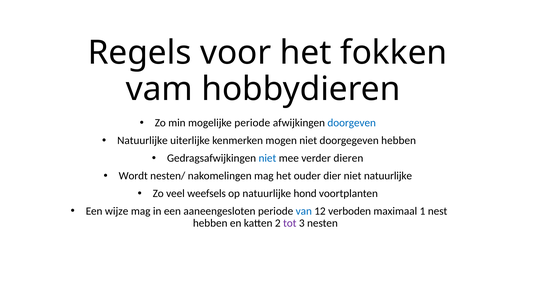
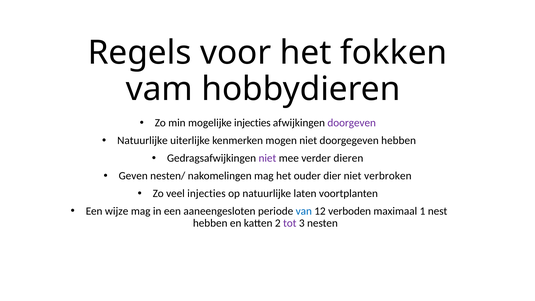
mogelijke periode: periode -> injecties (252, 123)
doorgeven colour: blue -> purple (352, 123)
niet colour: blue -> purple (267, 158)
Wordt: Wordt -> Geven (133, 176)
niet natuurlijke: natuurlijke -> verbroken (388, 176)
veel weefsels: weefsels -> injecties (206, 193)
hond: hond -> laten (305, 193)
